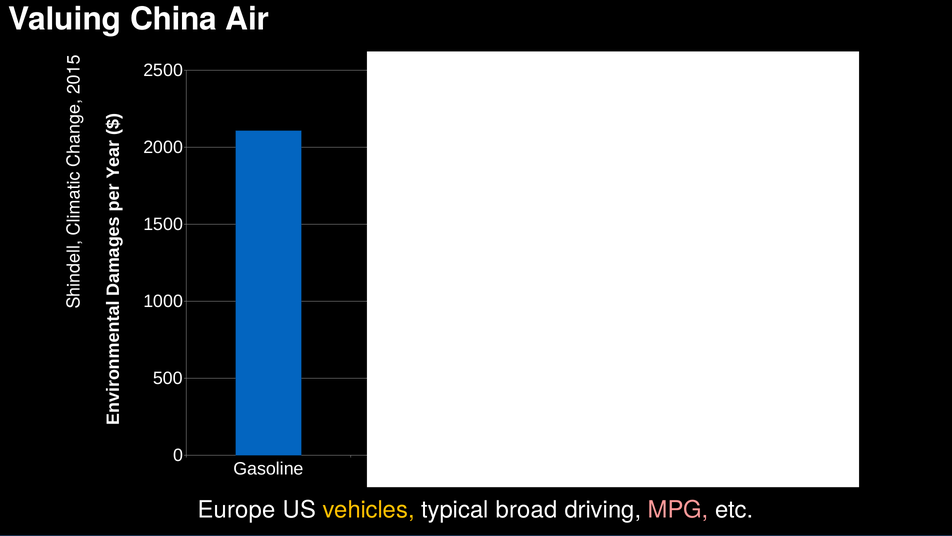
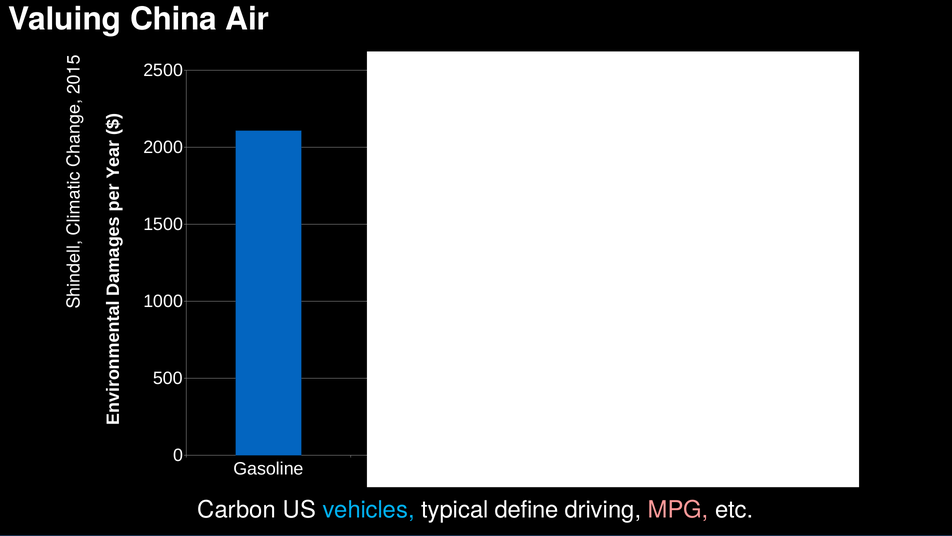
Europe: Europe -> Carbon (237, 510)
vehicles colour: yellow -> light blue (369, 510)
broad: broad -> define (527, 510)
